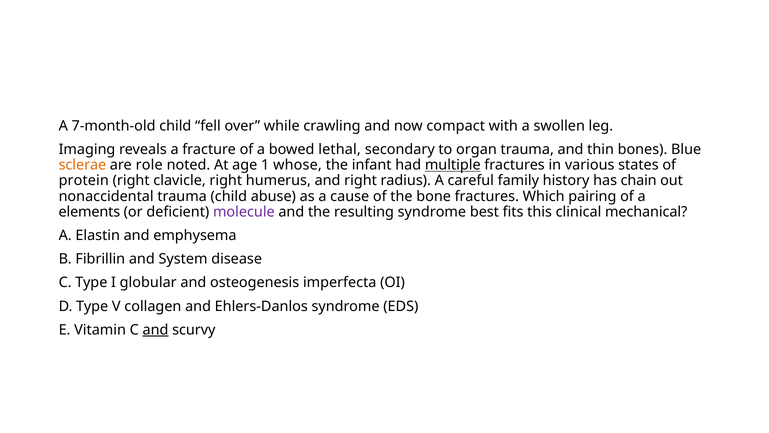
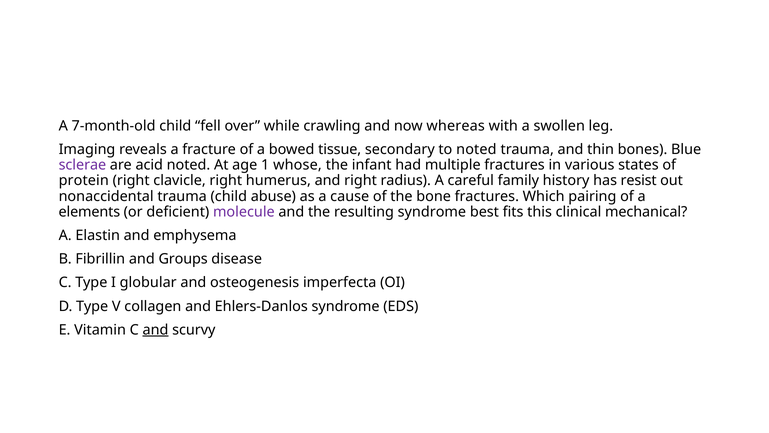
compact: compact -> whereas (456, 126)
lethal: lethal -> tissue (340, 149)
to organ: organ -> noted (476, 149)
sclerae colour: orange -> purple (82, 165)
role: role -> acid (149, 165)
multiple underline: present -> none (453, 165)
chain: chain -> resist (639, 180)
System: System -> Groups (183, 259)
